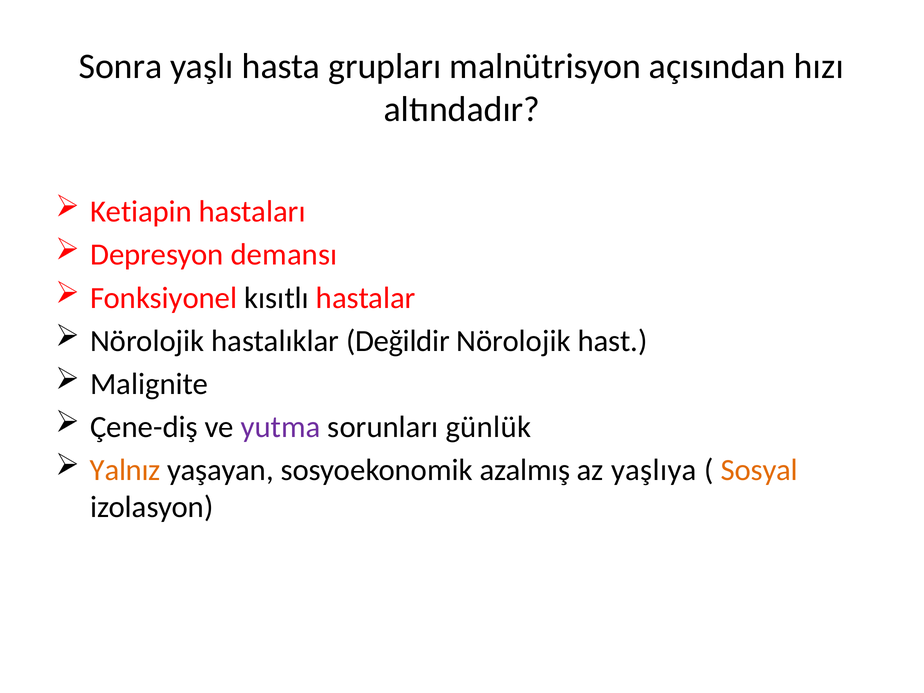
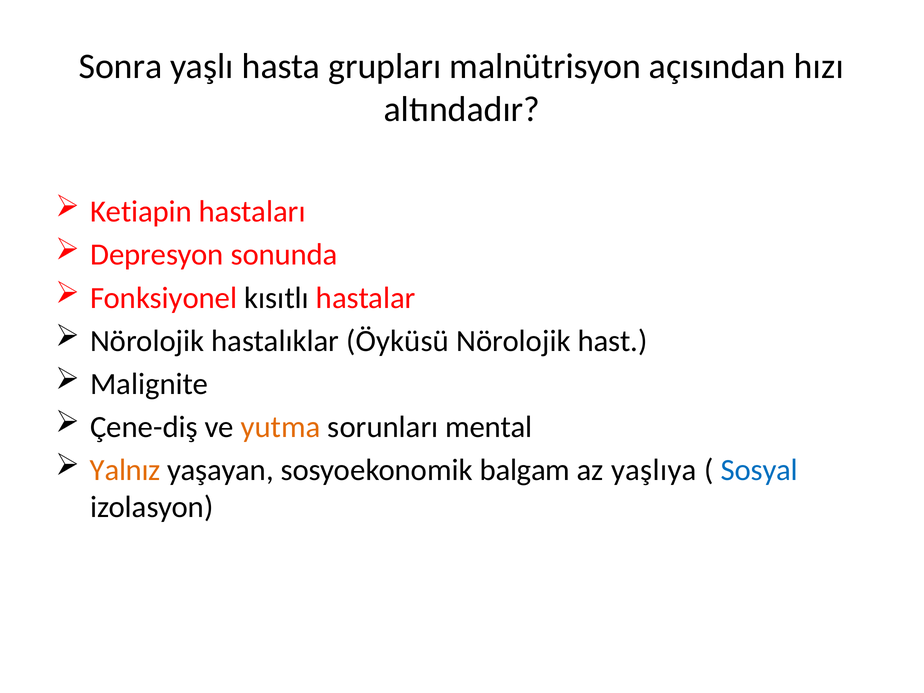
demansı: demansı -> sonunda (284, 255)
Değildir: Değildir -> Öyküsü (398, 341)
yutma colour: purple -> orange (281, 427)
günlük: günlük -> mental (489, 427)
azalmış: azalmış -> balgam (525, 470)
Sosyal colour: orange -> blue (759, 470)
